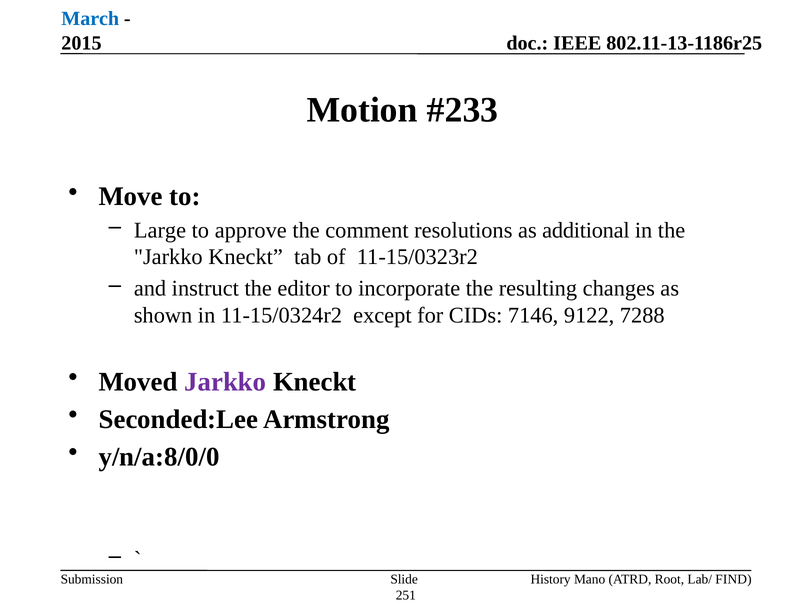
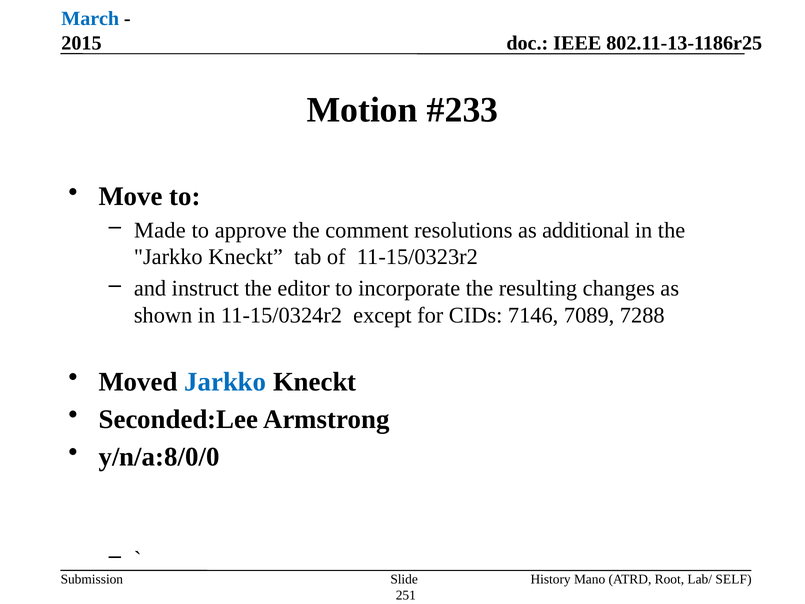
Large: Large -> Made (160, 230)
9122: 9122 -> 7089 (589, 315)
Jarkko colour: purple -> blue (225, 382)
FIND: FIND -> SELF (734, 579)
